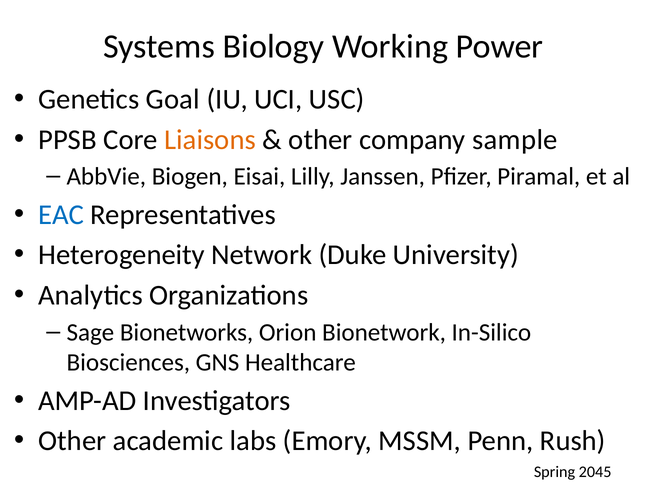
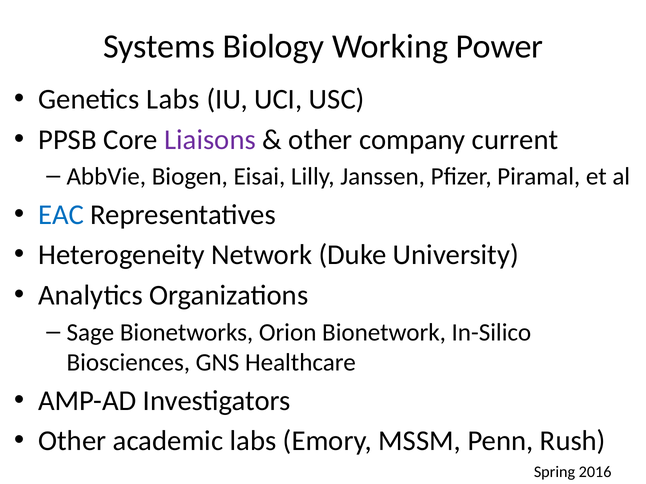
Genetics Goal: Goal -> Labs (173, 99)
Liaisons colour: orange -> purple (210, 140)
sample: sample -> current (515, 140)
2045: 2045 -> 2016 (595, 472)
